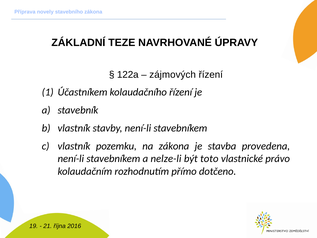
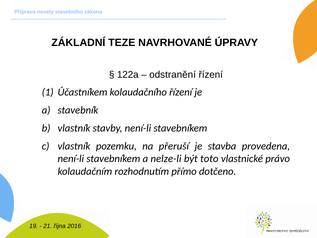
zájmových: zájmových -> odstranění (173, 75)
na zákona: zákona -> přeruší (174, 146)
